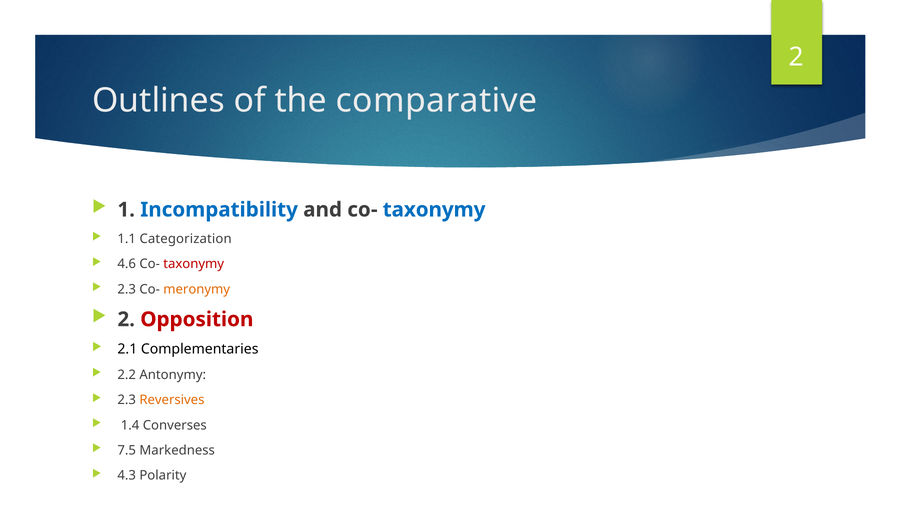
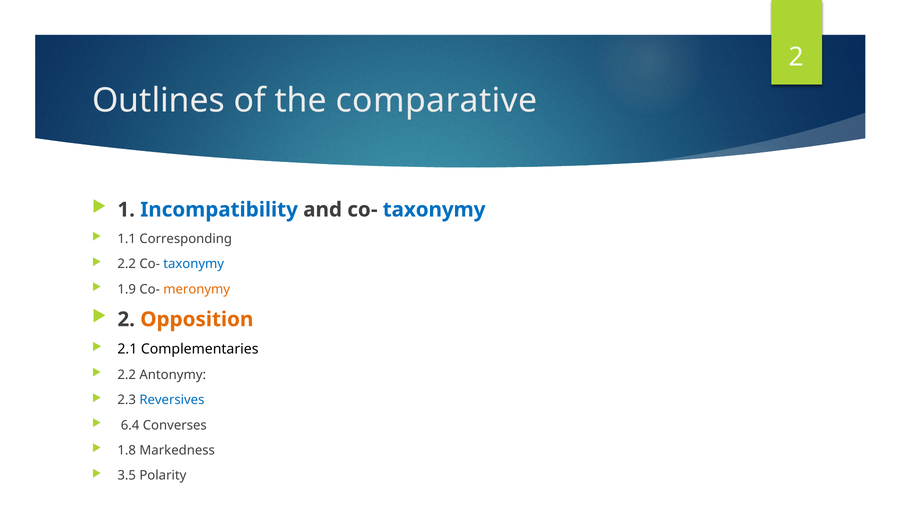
Categorization: Categorization -> Corresponding (186, 239)
4.6: 4.6 -> 2.2 (127, 264)
taxonymy colour: red -> blue (194, 264)
2.3: 2.3 -> 1.9 (127, 289)
Opposition colour: red -> orange (197, 319)
Reversives colour: orange -> blue (172, 400)
1.4: 1.4 -> 6.4 (130, 425)
7.5: 7.5 -> 1.8 (127, 450)
4.3: 4.3 -> 3.5 (127, 475)
